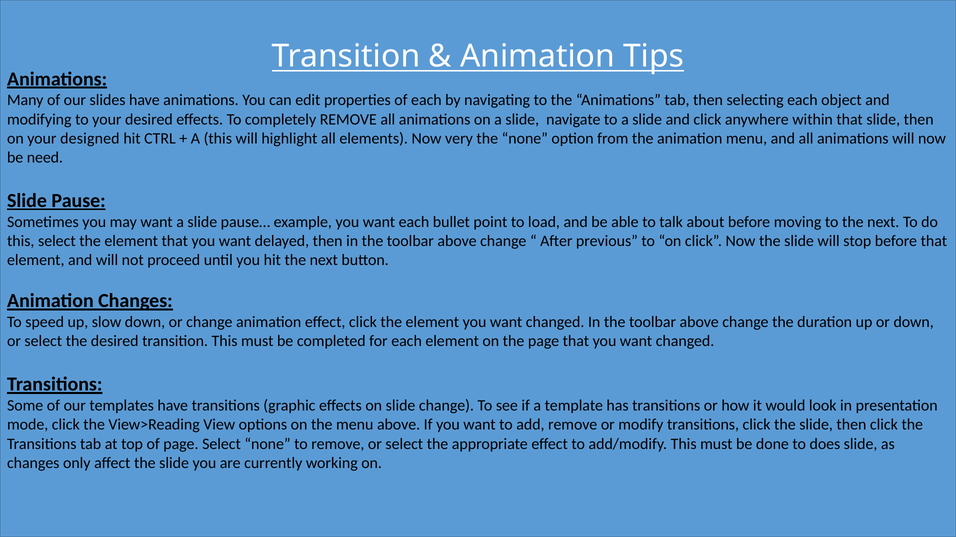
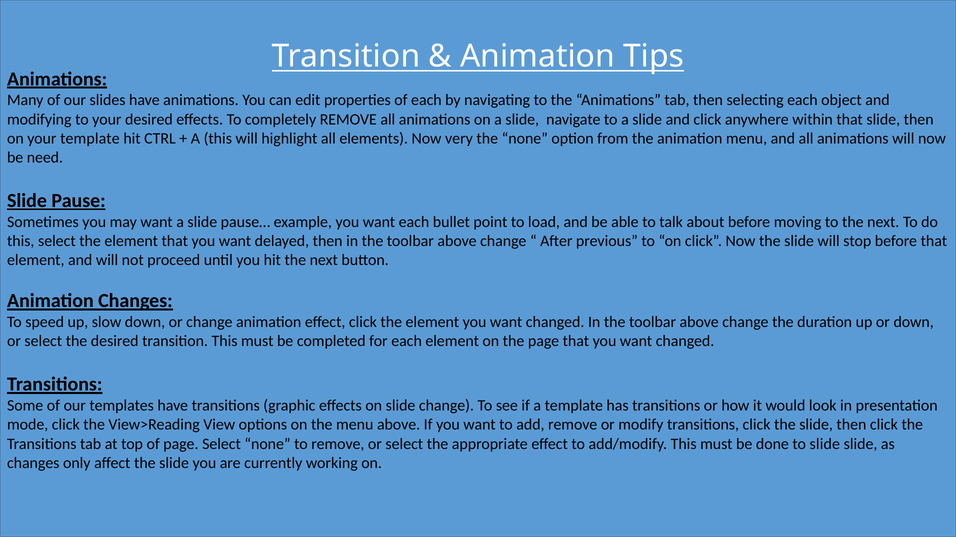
your designed: designed -> template (90, 139)
to does: does -> slide (825, 444)
